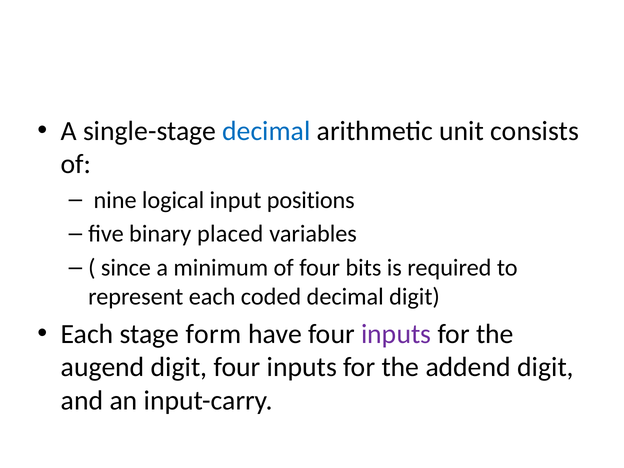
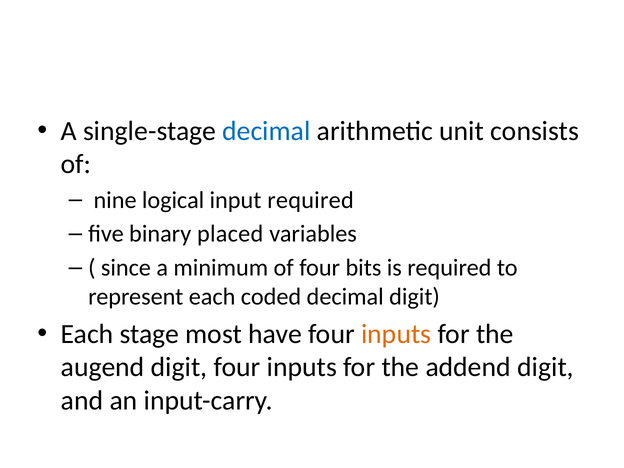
input positions: positions -> required (311, 200)
form: form -> most (214, 334)
inputs colour: purple -> orange (396, 334)
